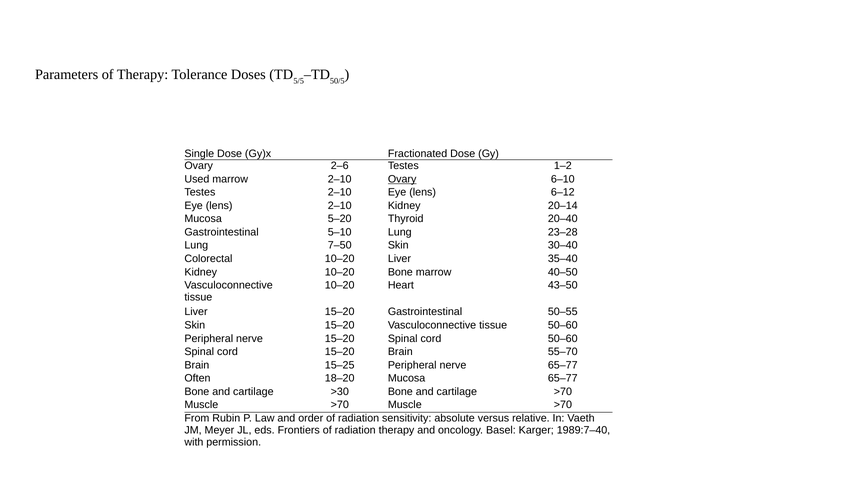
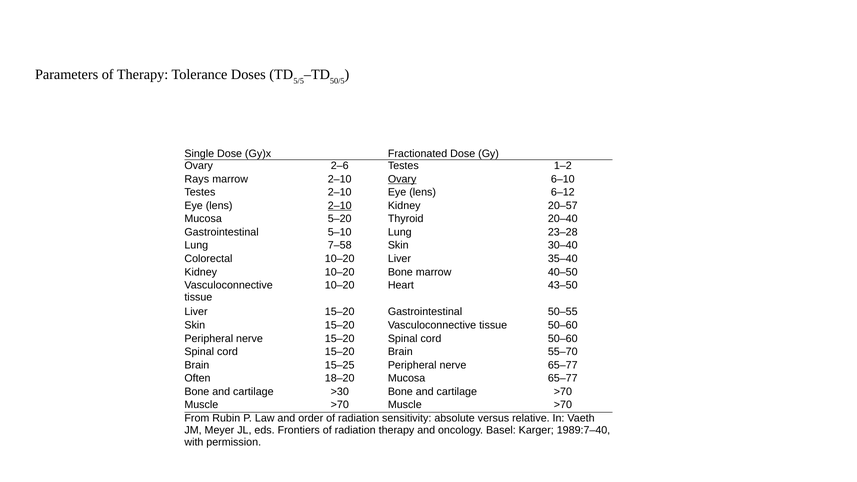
Used: Used -> Rays (197, 179)
2–10 underline: none -> present (340, 206)
20–14: 20–14 -> 20–57 (563, 206)
7–50: 7–50 -> 7–58 (340, 245)
